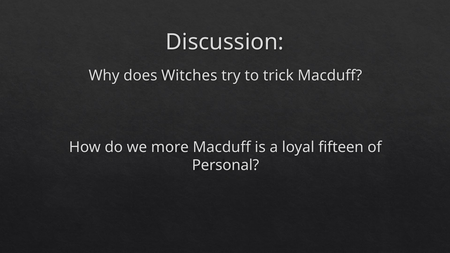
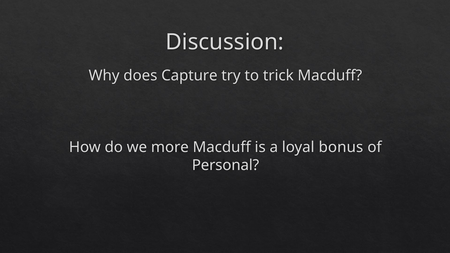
Witches: Witches -> Capture (189, 76)
fifteen: fifteen -> bonus (341, 147)
